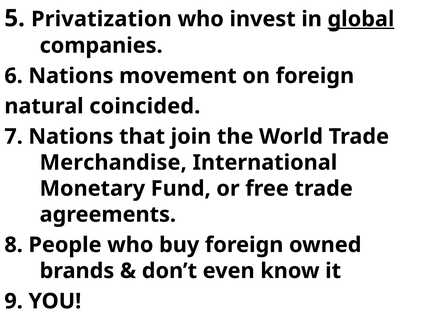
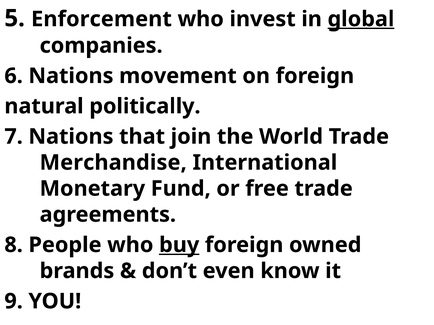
Privatization: Privatization -> Enforcement (101, 19)
coincided: coincided -> politically (145, 106)
buy underline: none -> present (179, 245)
